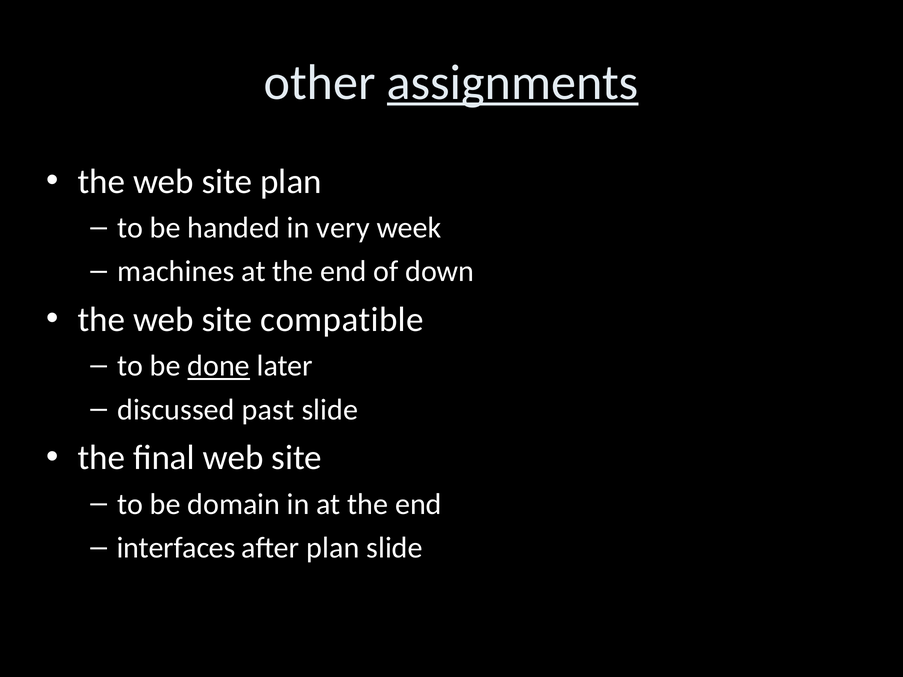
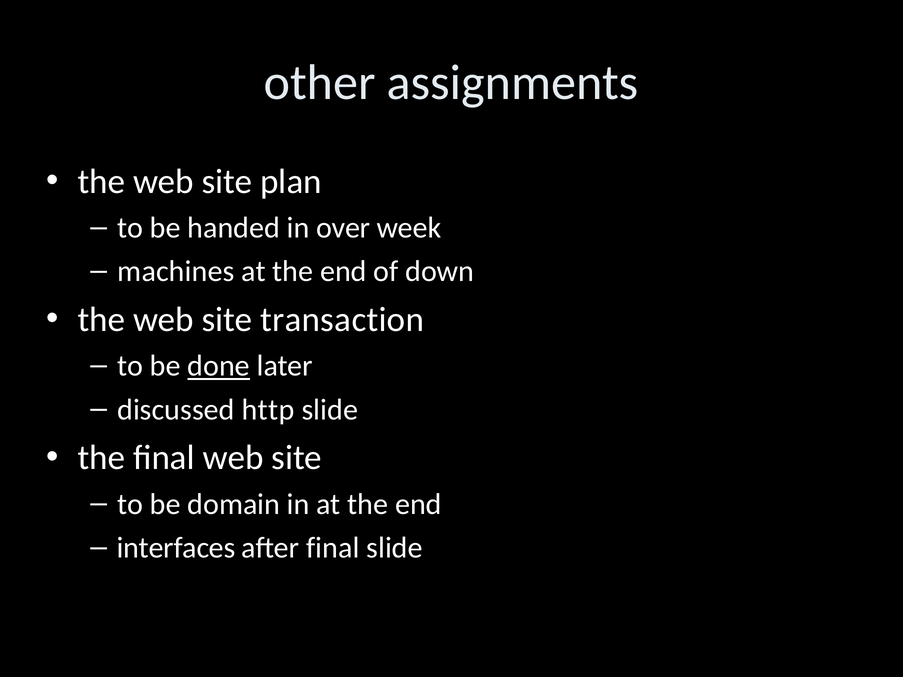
assignments underline: present -> none (513, 83)
very: very -> over (343, 228)
compatible: compatible -> transaction (342, 320)
past: past -> http (268, 410)
after plan: plan -> final (333, 548)
